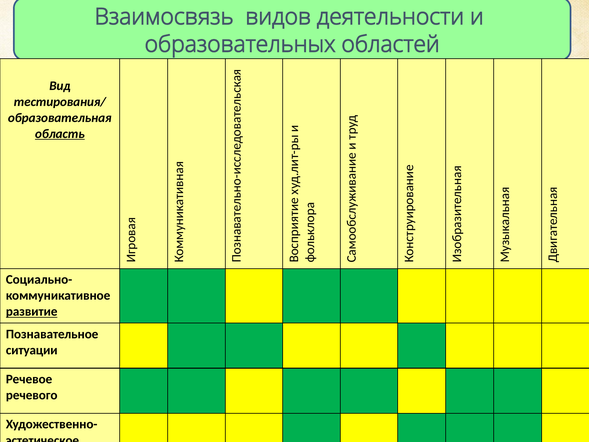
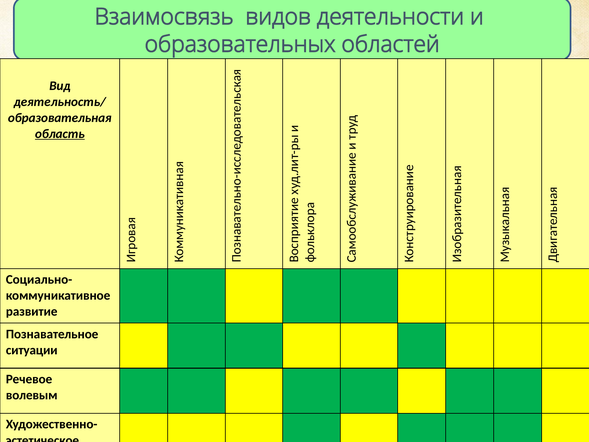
тестирования/: тестирования/ -> деятельность/ (60, 102)
развитие underline: present -> none (32, 311)
речевого: речевого -> волевым (32, 395)
